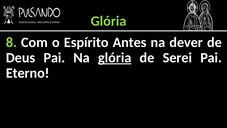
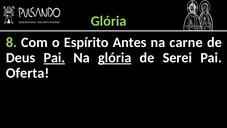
dever: dever -> carne (186, 42)
Pai underline: none -> present (54, 58)
Eterno: Eterno -> Oferta (28, 73)
